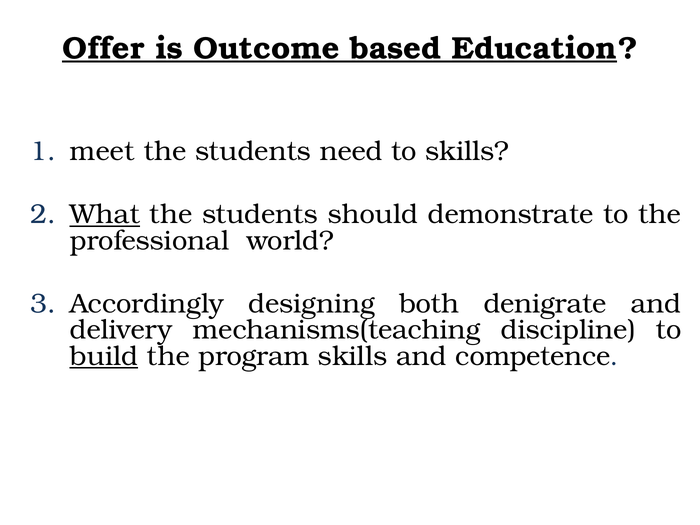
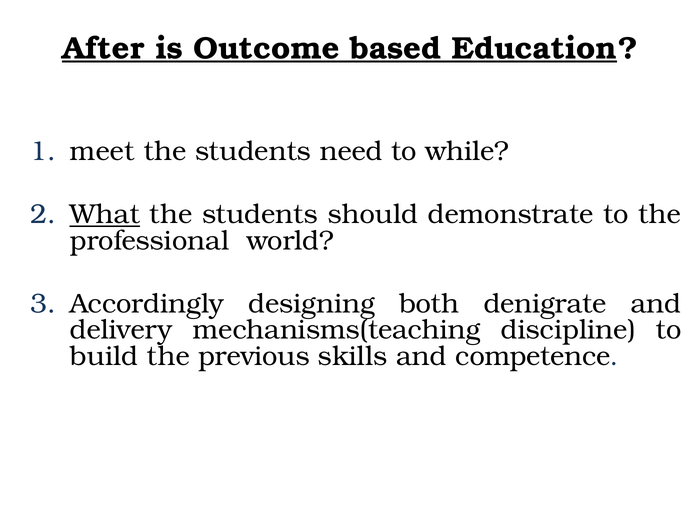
Offer: Offer -> After (103, 48)
to skills: skills -> while (467, 151)
build underline: present -> none (104, 356)
program: program -> previous (254, 356)
